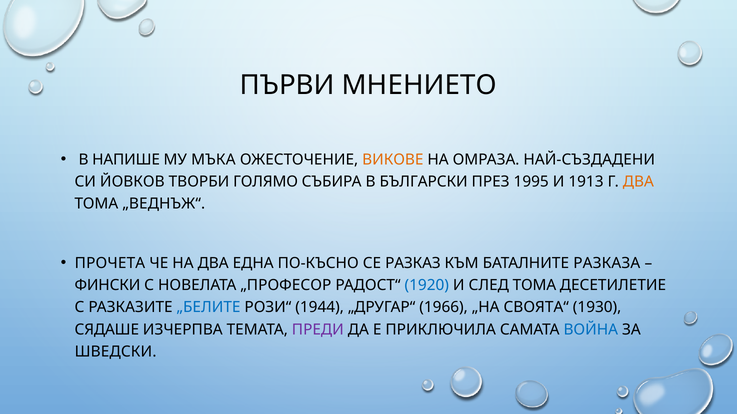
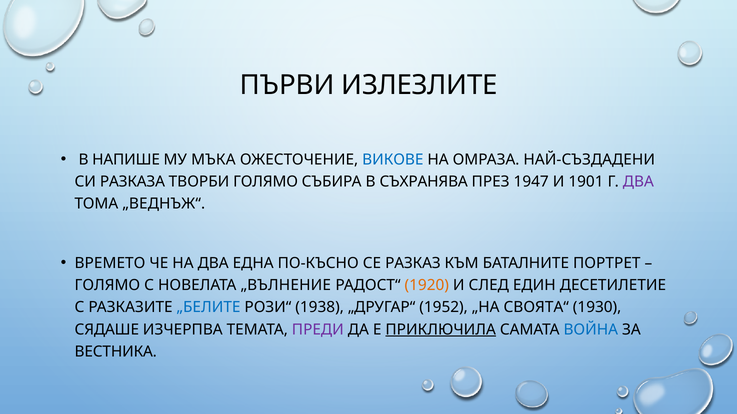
МНЕНИЕТО: МНЕНИЕТО -> ИЗЛЕЗЛИТЕ (419, 85)
ВИКОВЕ colour: orange -> blue (393, 160)
ЙОВКОВ: ЙОВКОВ -> РАЗКАЗА (132, 182)
БЪЛГАРСКИ: БЪЛГАРСКИ -> СЪХРАНЯВА (424, 182)
1995: 1995 -> 1947 (531, 182)
1913: 1913 -> 1901 (586, 182)
ДВА colour: orange -> purple (638, 182)
ПРОЧЕТА: ПРОЧЕТА -> ВРЕМЕТО (110, 264)
РАЗКАЗА: РАЗКАЗА -> ПОРТРЕТ (607, 264)
ФИНСКИ: ФИНСКИ -> ГОЛЯМО (107, 286)
„ПРОФЕСОР: „ПРОФЕСОР -> „ВЪЛНЕНИЕ (286, 286)
1920 colour: blue -> orange (427, 286)
СЛЕД ТОМА: ТОМА -> ЕДИН (534, 286)
1944: 1944 -> 1938 (320, 308)
1966: 1966 -> 1952 (444, 308)
ПРИКЛЮЧИЛА underline: none -> present (441, 330)
ШВЕДСКИ: ШВЕДСКИ -> ВЕСТНИКА (116, 352)
